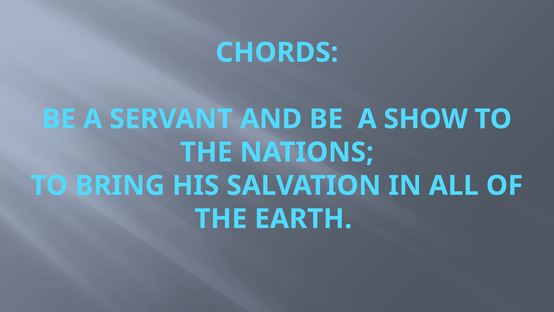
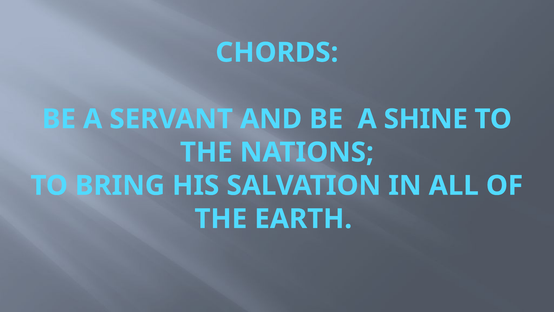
SHOW: SHOW -> SHINE (426, 119)
